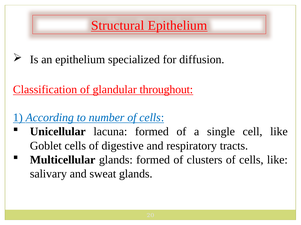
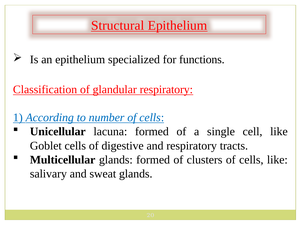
diffusion: diffusion -> functions (202, 60)
glandular throughout: throughout -> respiratory (166, 90)
